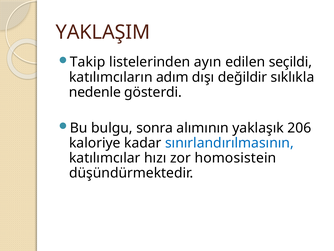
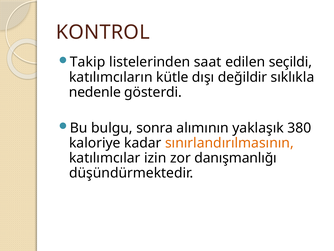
YAKLAŞIM: YAKLAŞIM -> KONTROL (103, 32)
ayın: ayın -> saat (208, 62)
adım: adım -> kütle (172, 77)
206: 206 -> 380 (299, 128)
sınırlandırılmasının colour: blue -> orange (229, 143)
hızı: hızı -> izin (155, 158)
homosistein: homosistein -> danışmanlığı (236, 158)
